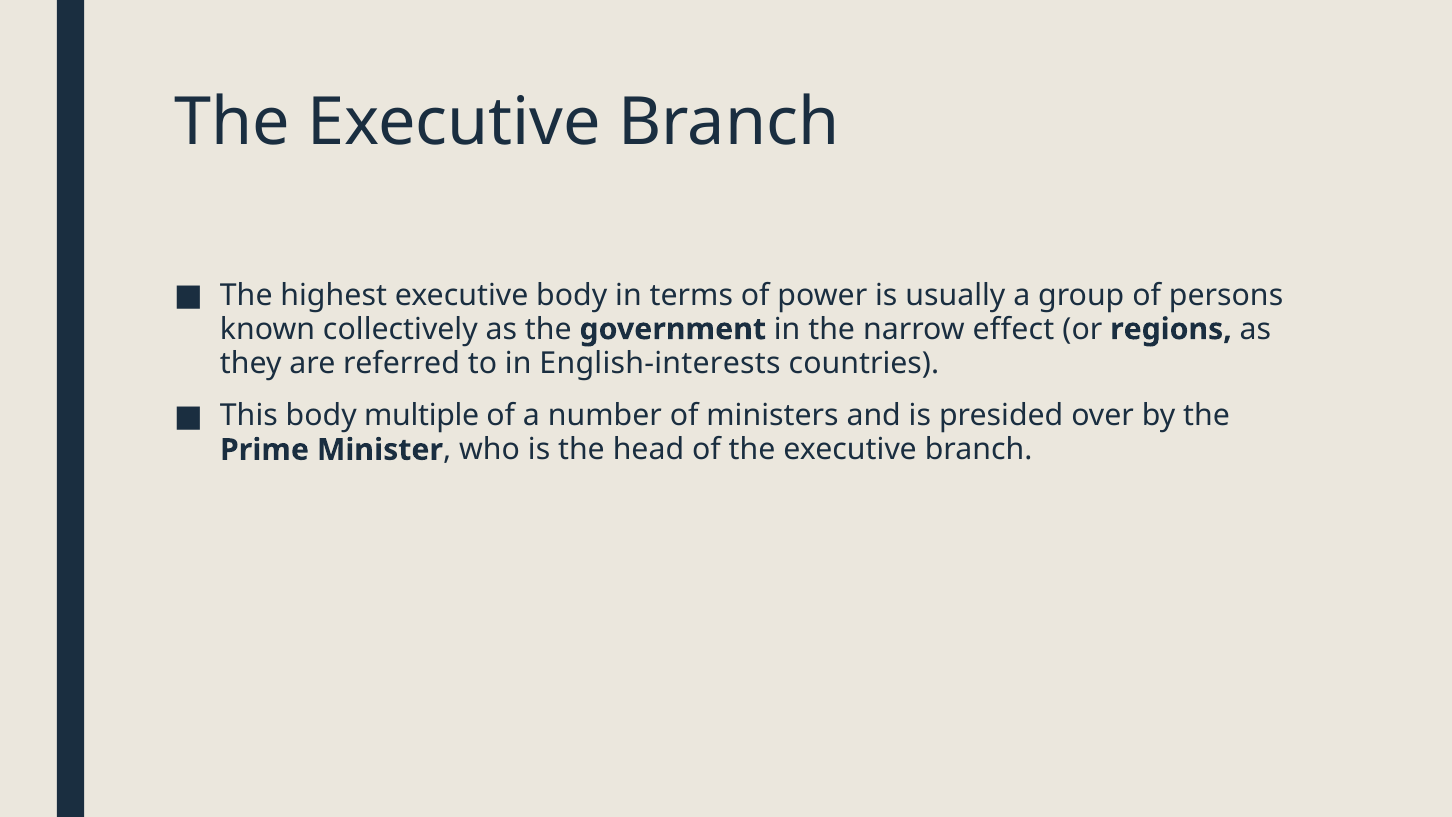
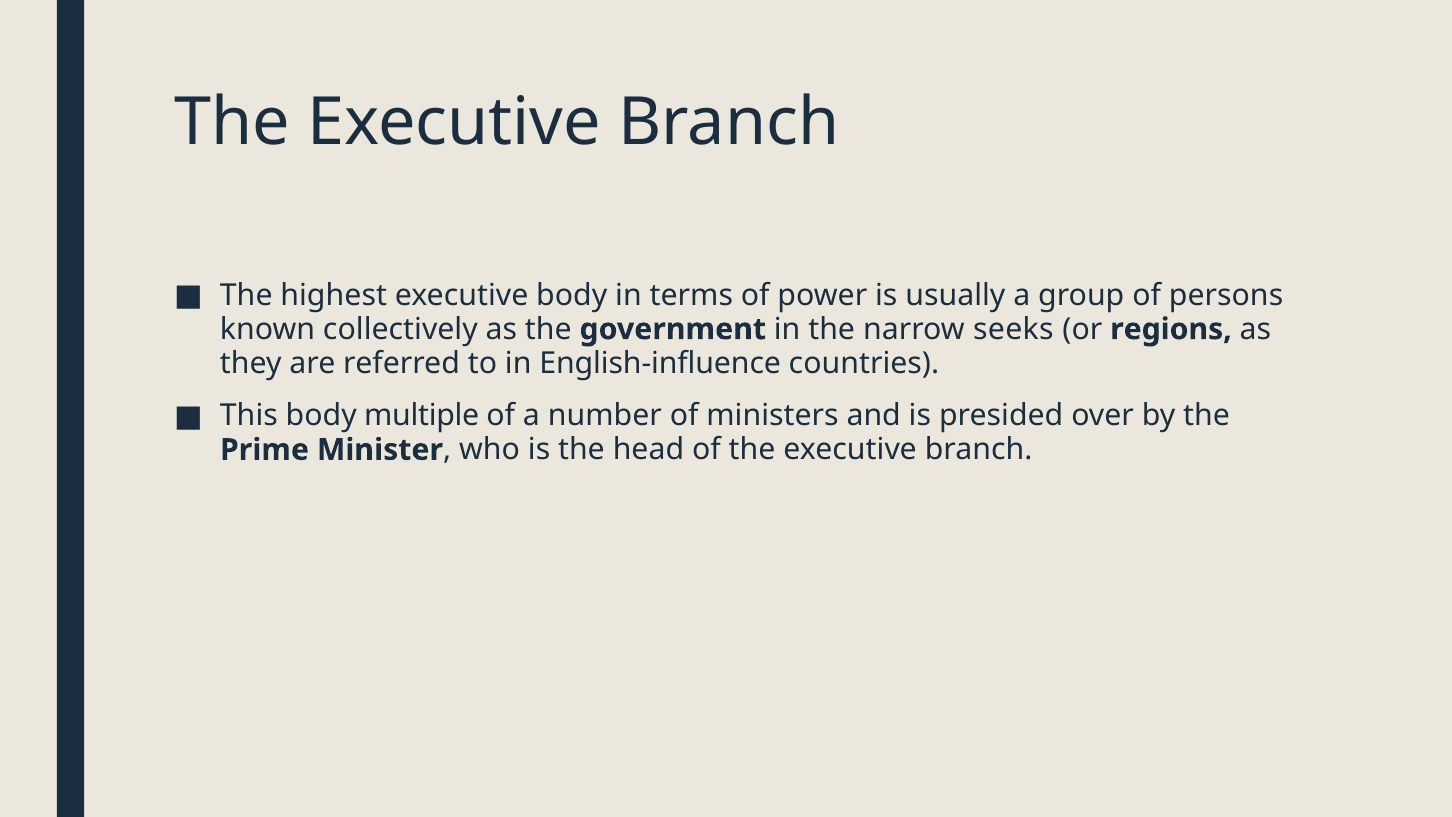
effect: effect -> seeks (1013, 329)
English-interests: English-interests -> English-influence (660, 363)
